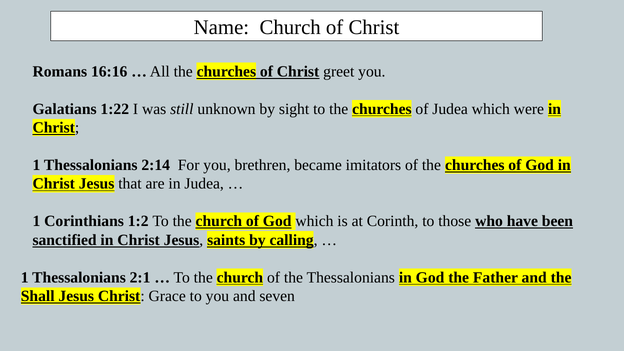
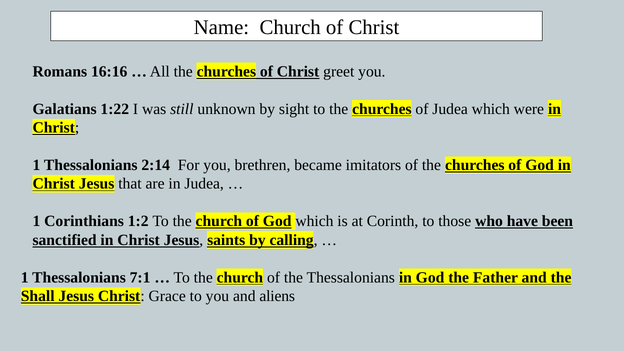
2:1: 2:1 -> 7:1 (140, 277)
seven: seven -> aliens (277, 296)
